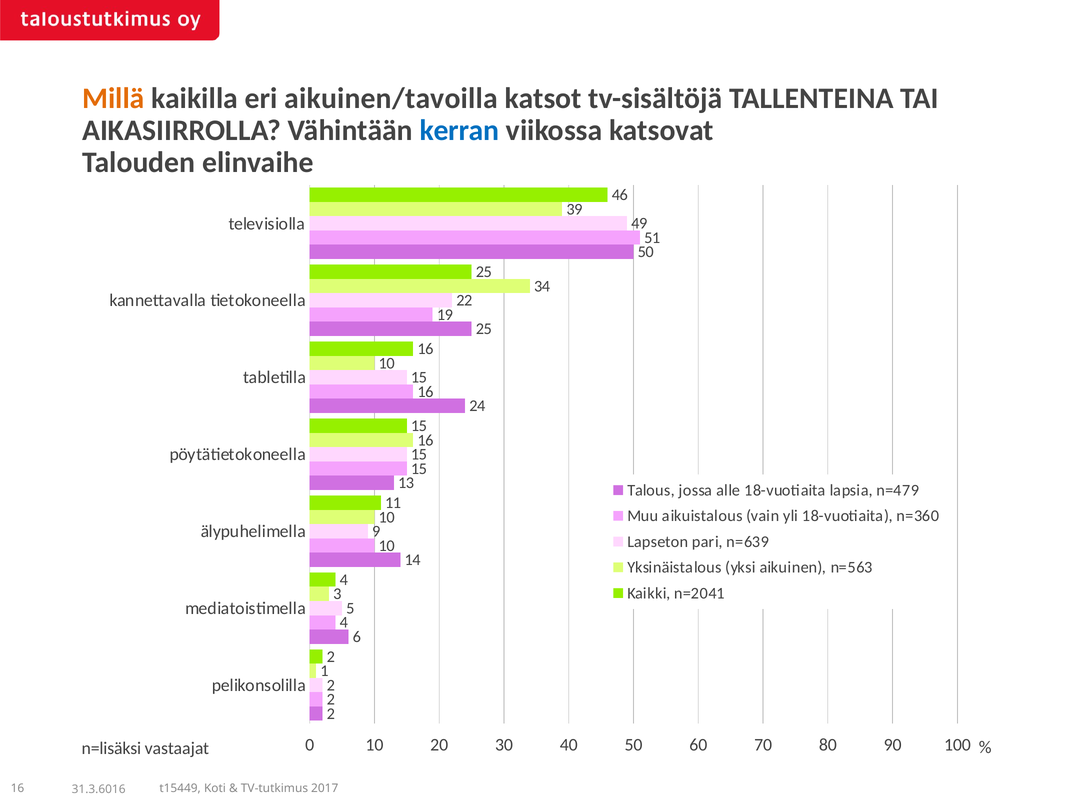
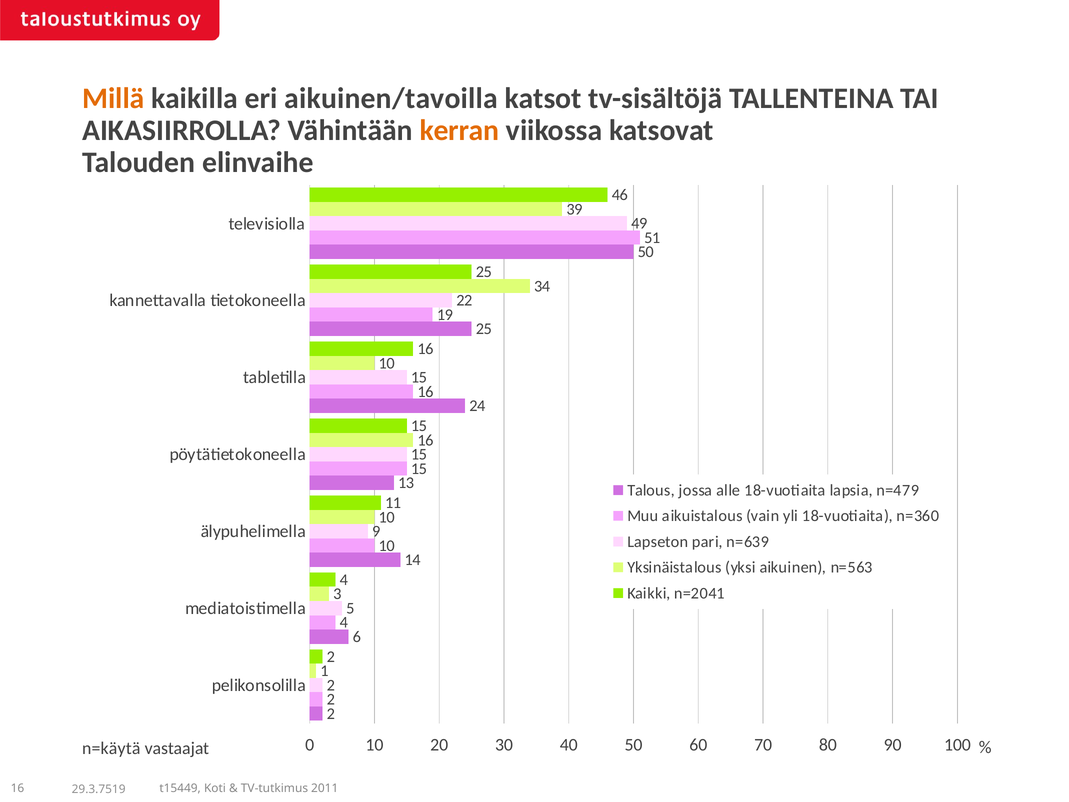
kerran colour: blue -> orange (459, 131)
n=lisäksi: n=lisäksi -> n=käytä (111, 748)
31.3.6016: 31.3.6016 -> 29.3.7519 (99, 789)
2017: 2017 -> 2011 (325, 788)
